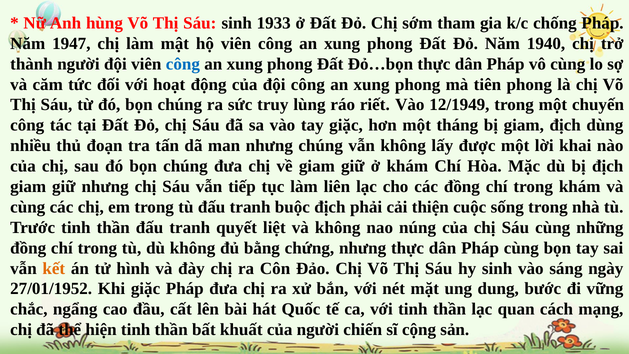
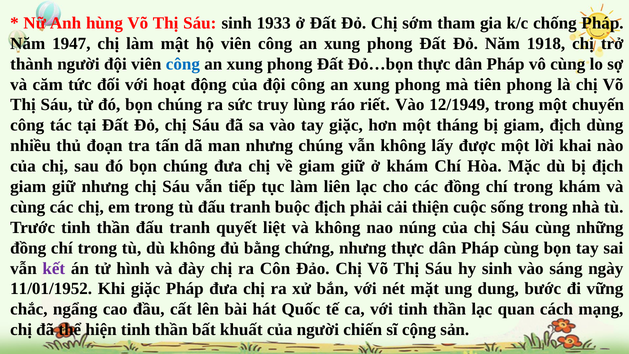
1940: 1940 -> 1918 (546, 44)
kết colour: orange -> purple (54, 268)
27/01/1952: 27/01/1952 -> 11/01/1952 (51, 289)
